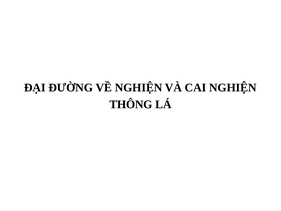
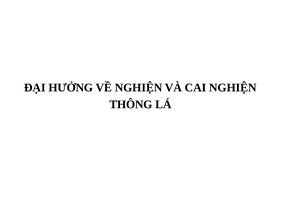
ĐƯỜNG: ĐƯỜNG -> HƯỞNG (71, 87)
